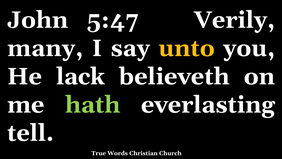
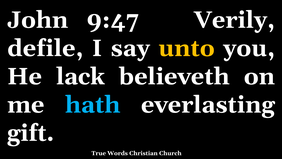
5:47: 5:47 -> 9:47 (113, 20)
many: many -> defile (45, 48)
hath colour: light green -> light blue (93, 105)
tell: tell -> gift (31, 133)
